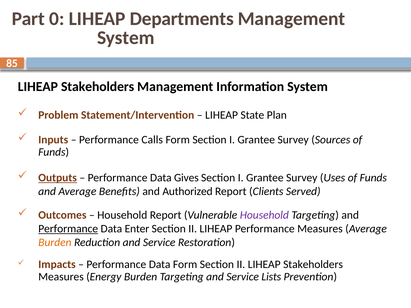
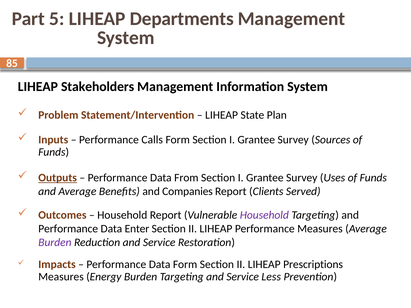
0: 0 -> 5 (57, 19)
Gives: Gives -> From (186, 178)
Authorized: Authorized -> Companies (188, 192)
Performance underline: present -> none (68, 229)
Burden colour: orange -> purple (55, 243)
II LIHEAP Stakeholders: Stakeholders -> Prescriptions (313, 265)
Lists: Lists -> Less (271, 277)
